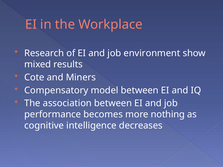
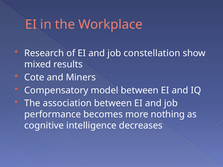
environment: environment -> constellation (152, 53)
